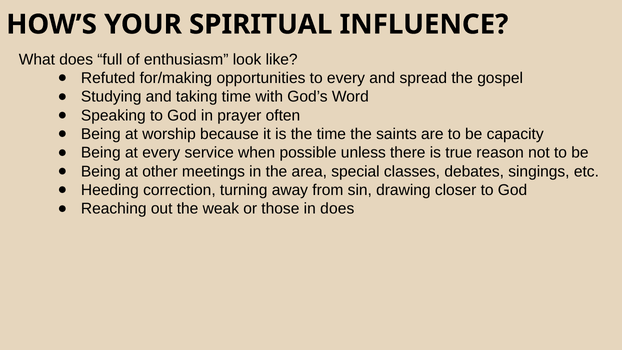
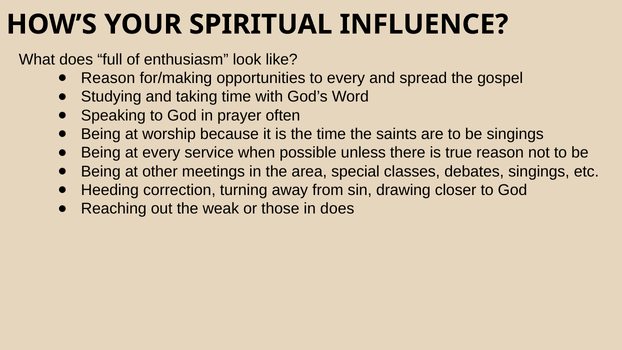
Refuted: Refuted -> Reason (108, 78)
be capacity: capacity -> singings (515, 134)
